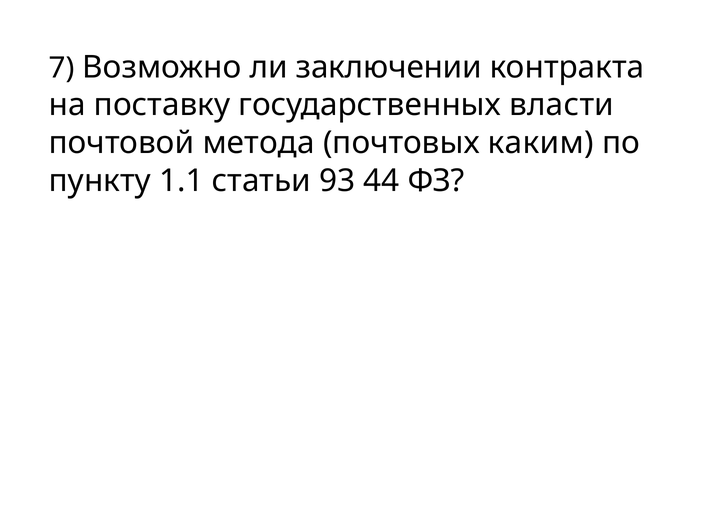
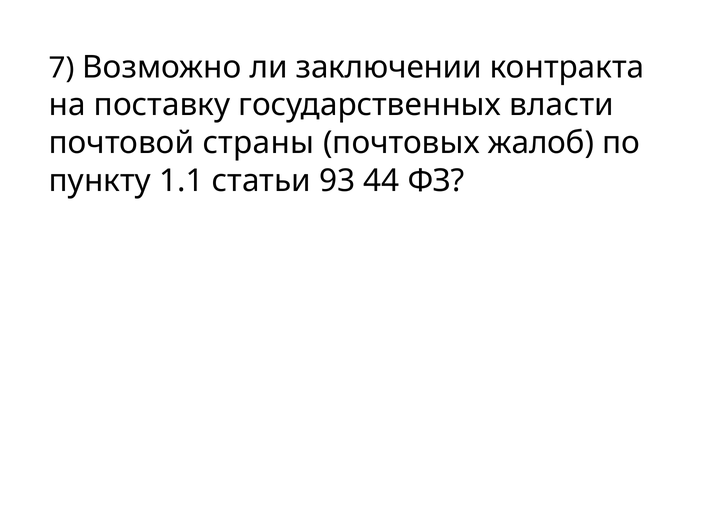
метода: метода -> страны (258, 143)
каким: каким -> жалоб (541, 143)
